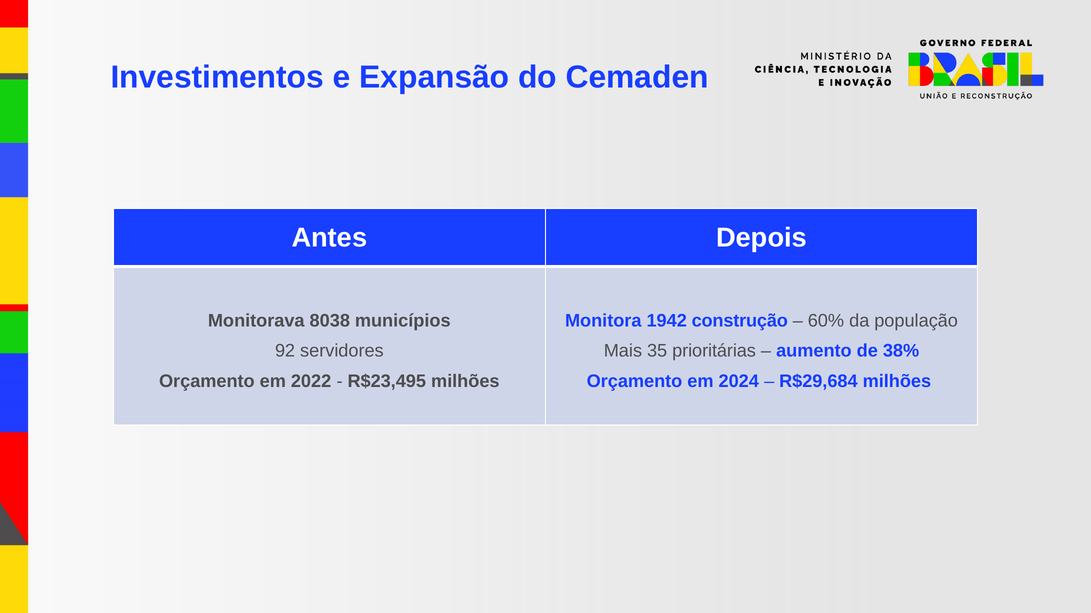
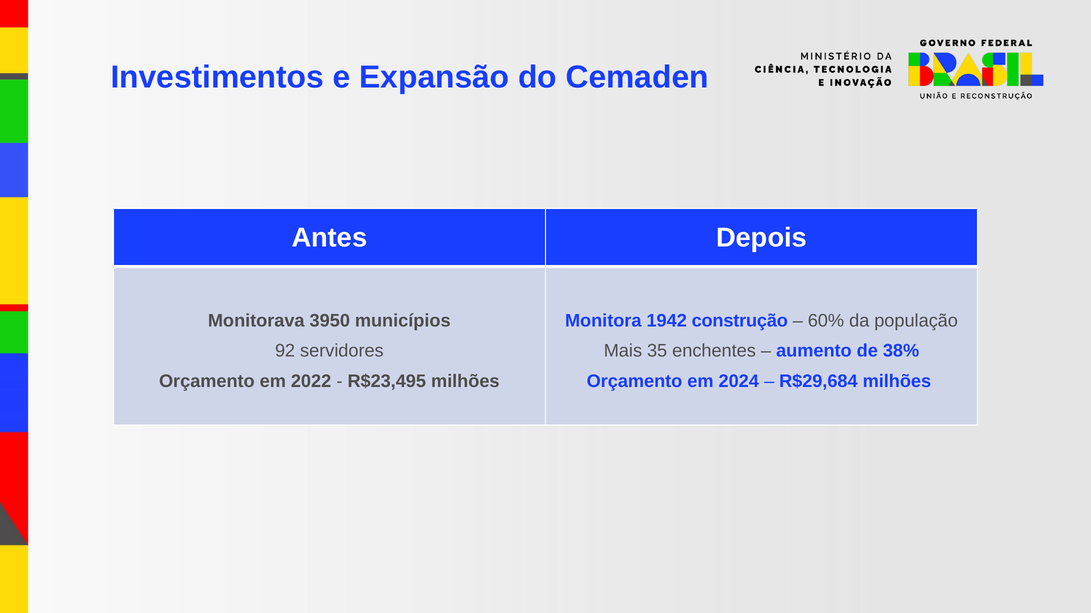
8038: 8038 -> 3950 (330, 321)
prioritárias: prioritárias -> enchentes (714, 351)
